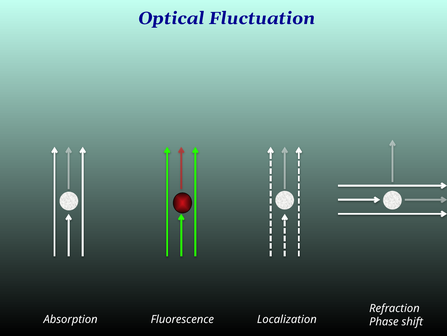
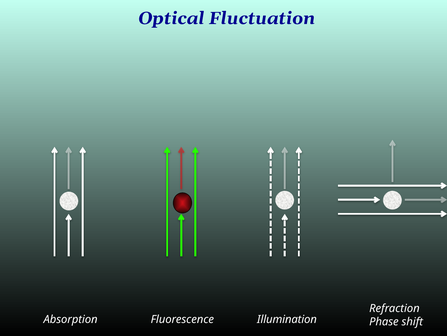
Localization: Localization -> Illumination (287, 319)
